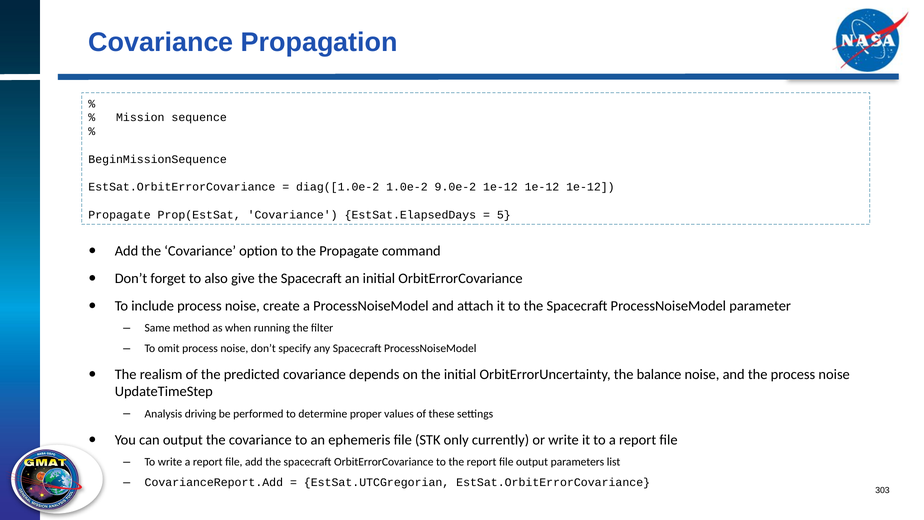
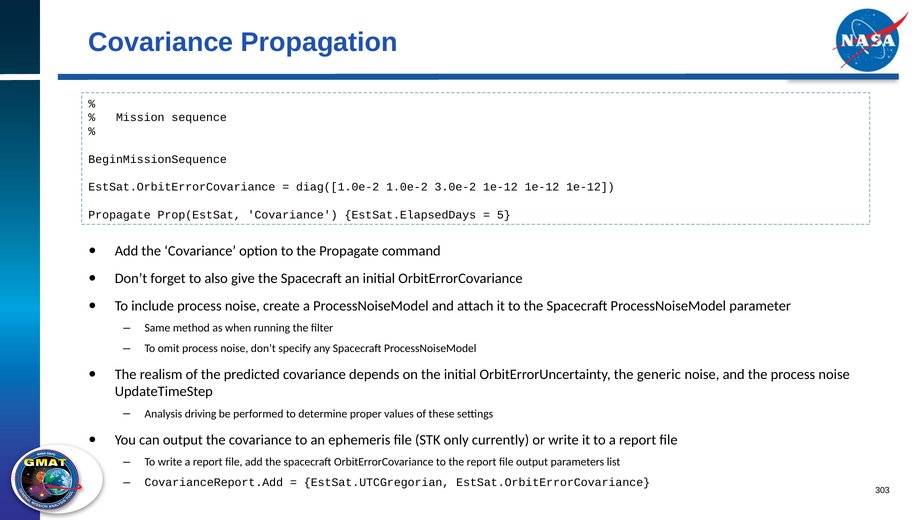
9.0e-2: 9.0e-2 -> 3.0e-2 (455, 187)
balance: balance -> generic (659, 374)
